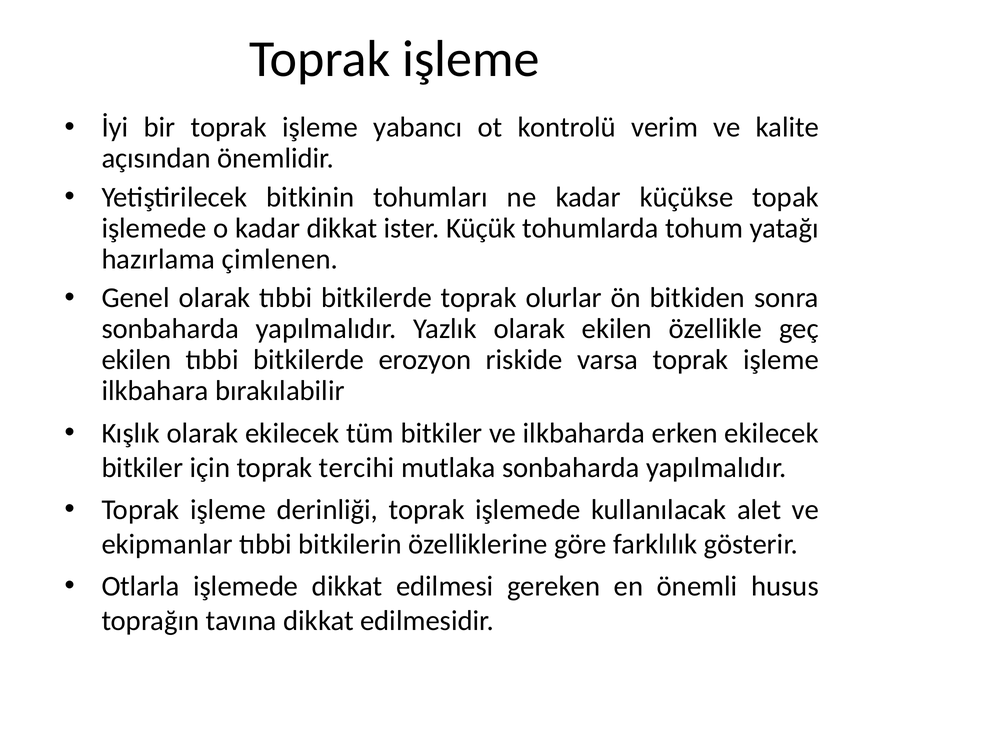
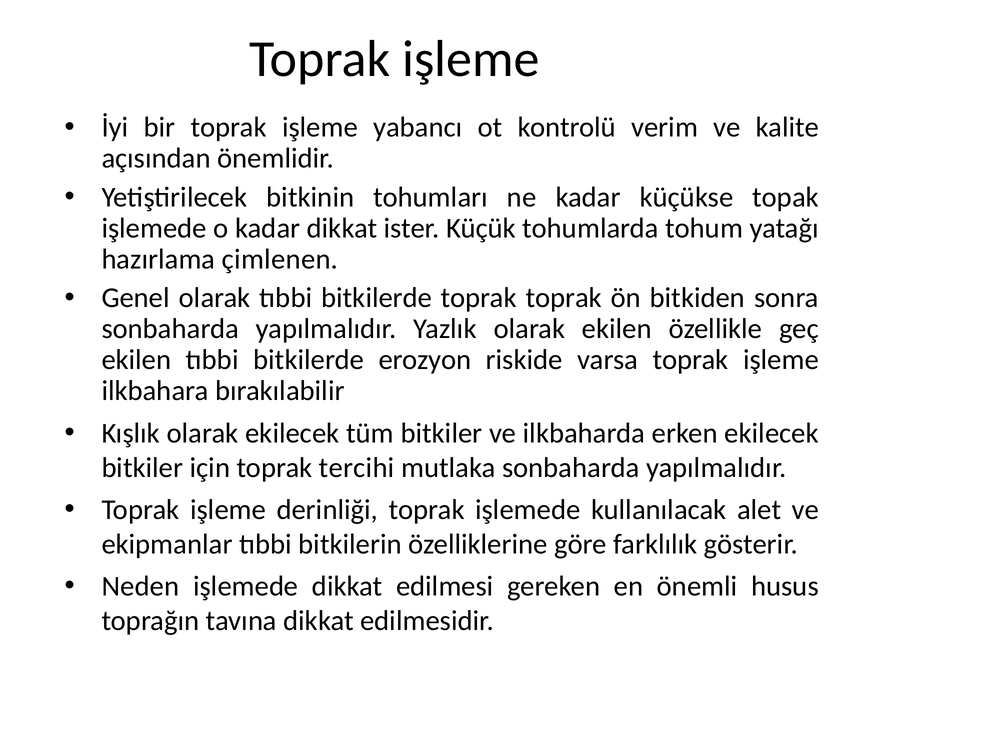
toprak olurlar: olurlar -> toprak (564, 298)
Otlarla: Otlarla -> Neden (140, 587)
